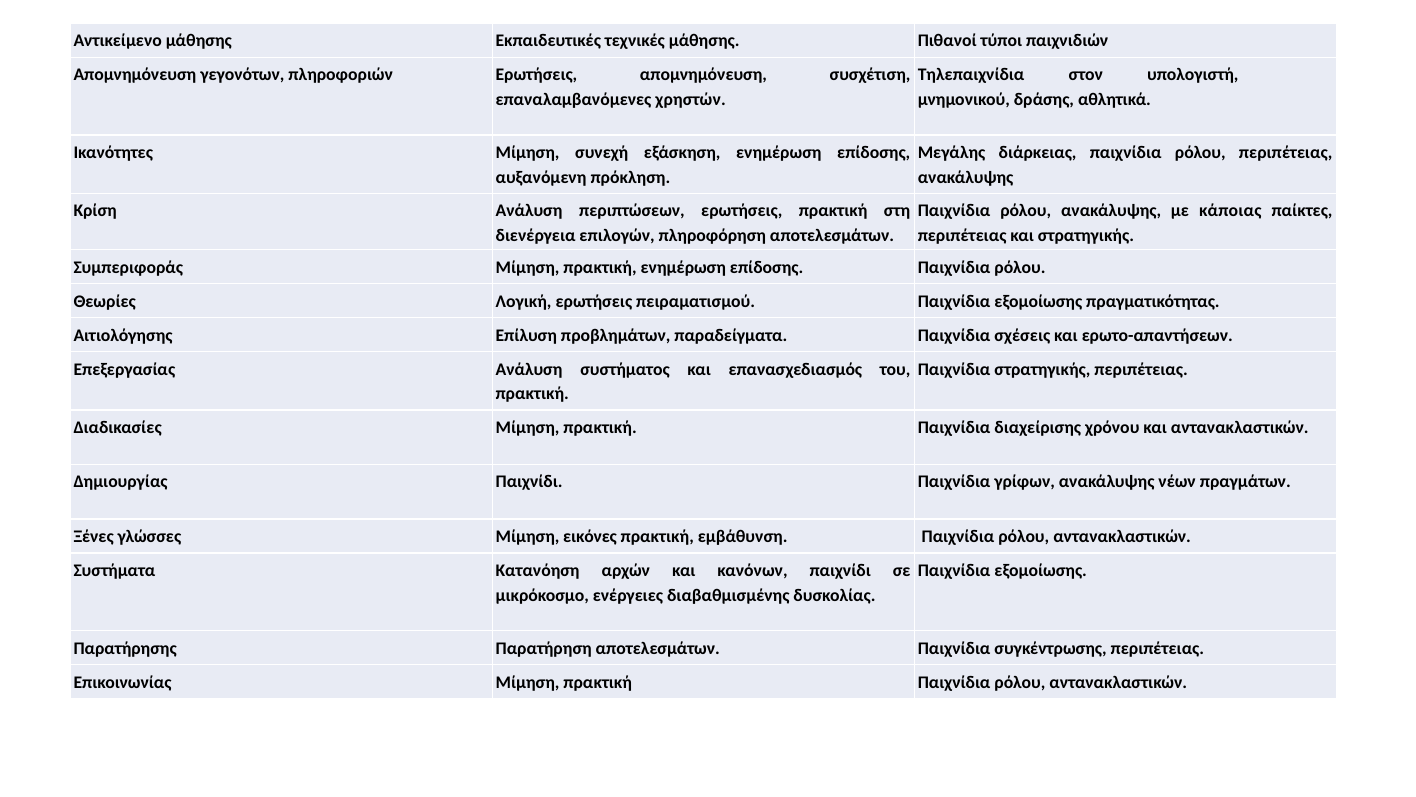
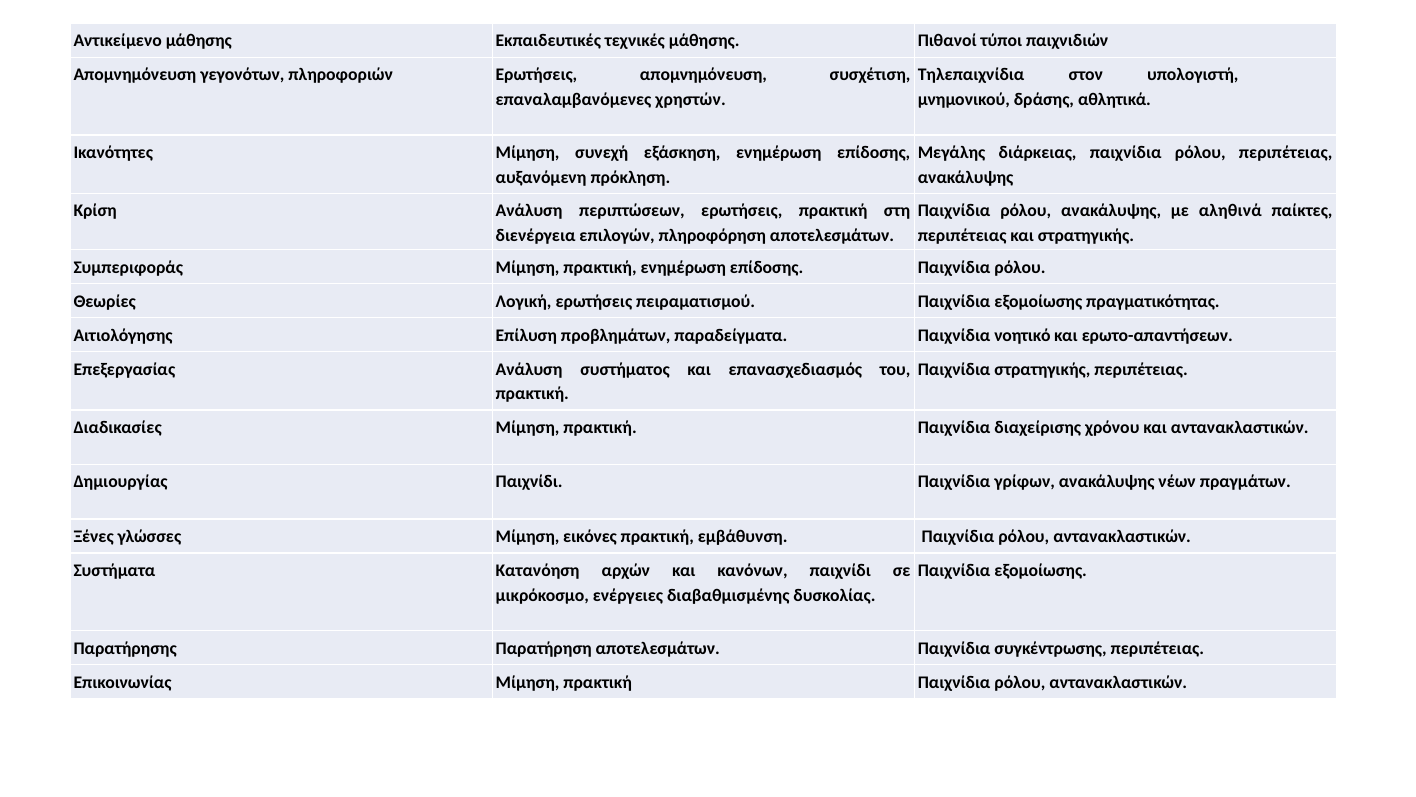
κάποιας: κάποιας -> αληθινά (1230, 211)
σχέσεις: σχέσεις -> νοητικό (1022, 335)
